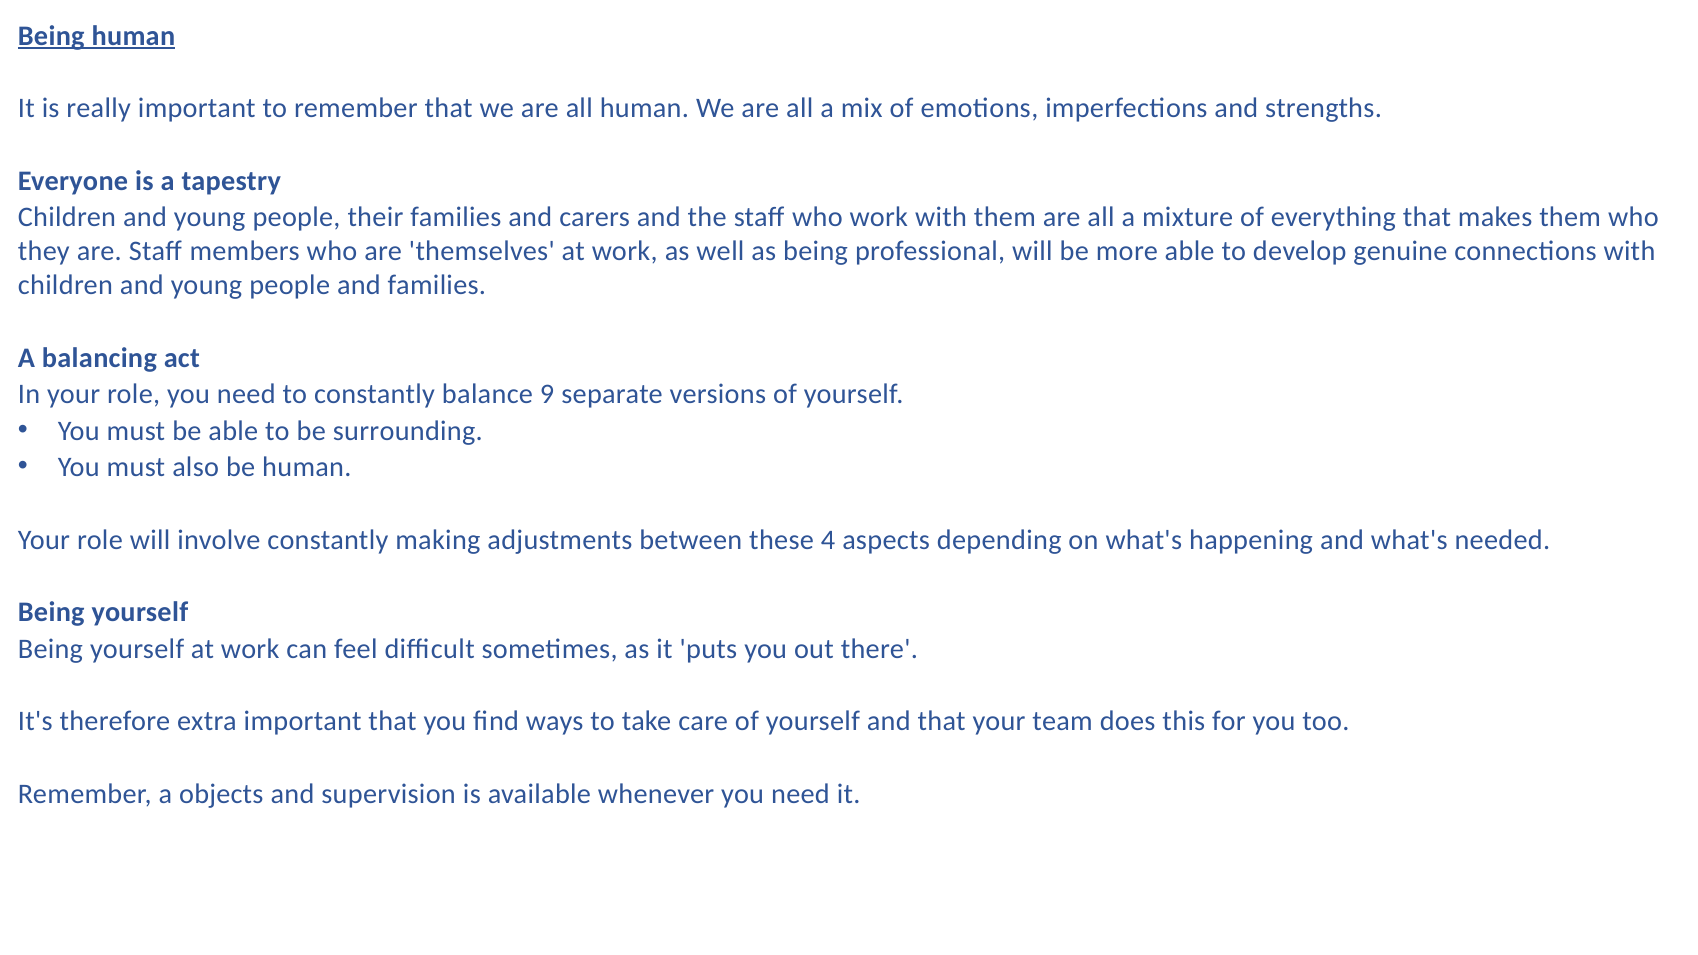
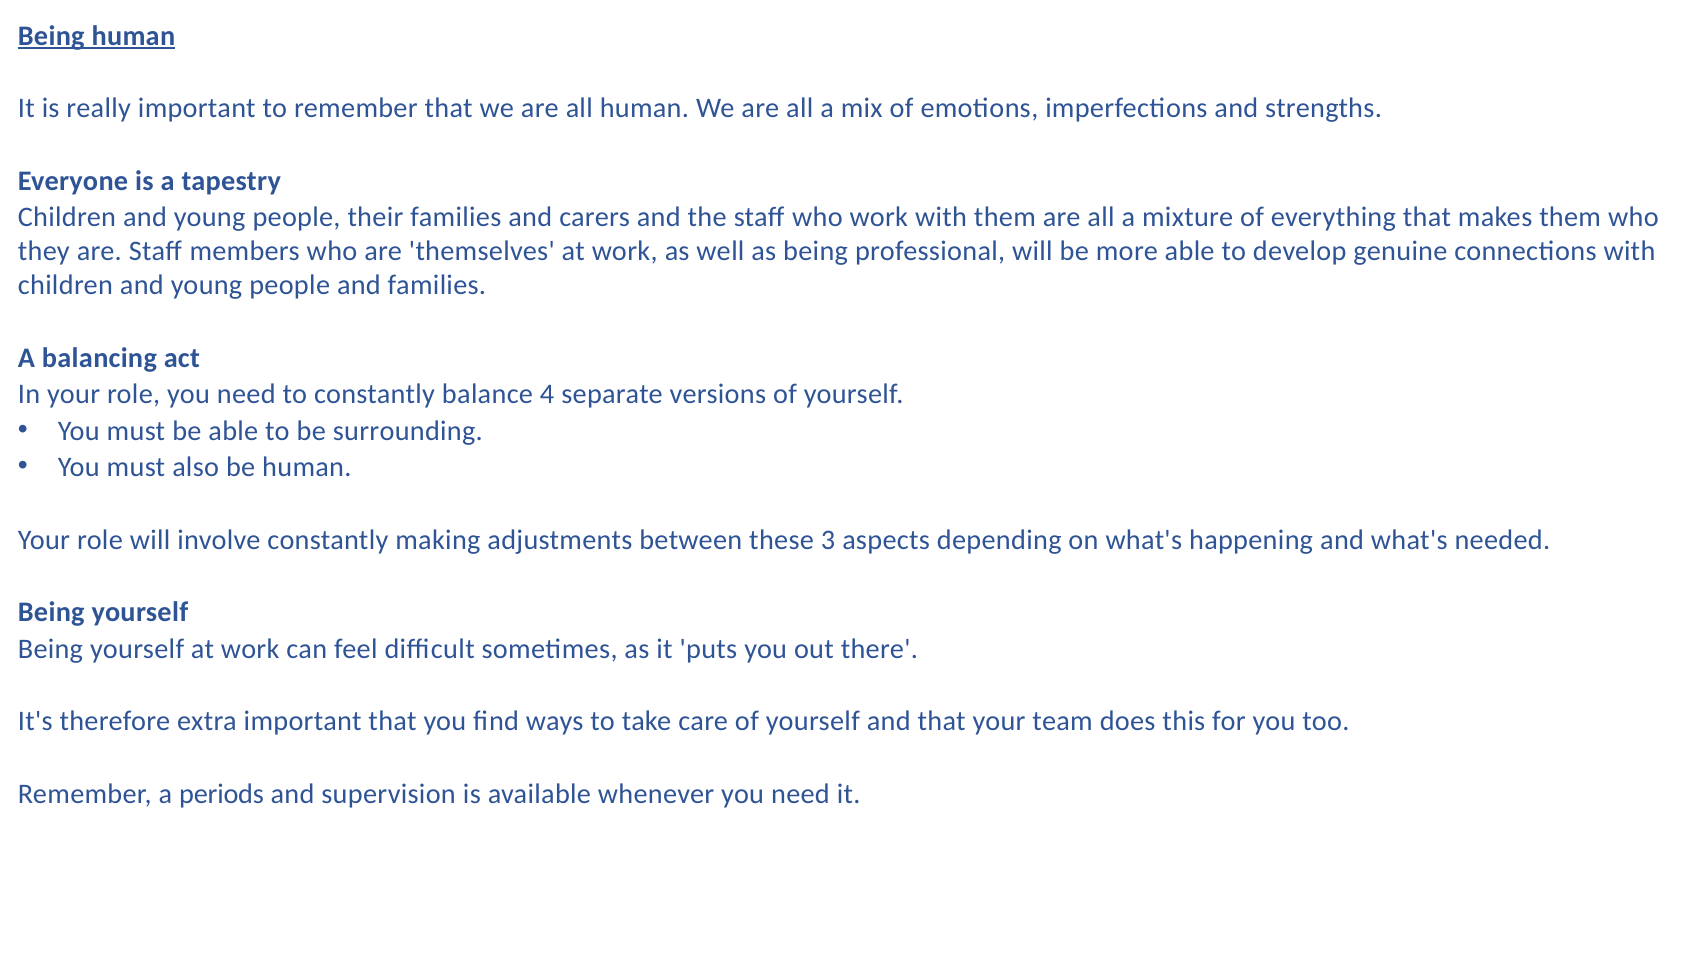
9: 9 -> 4 (547, 394)
4: 4 -> 3 (828, 540)
objects: objects -> periods (222, 794)
